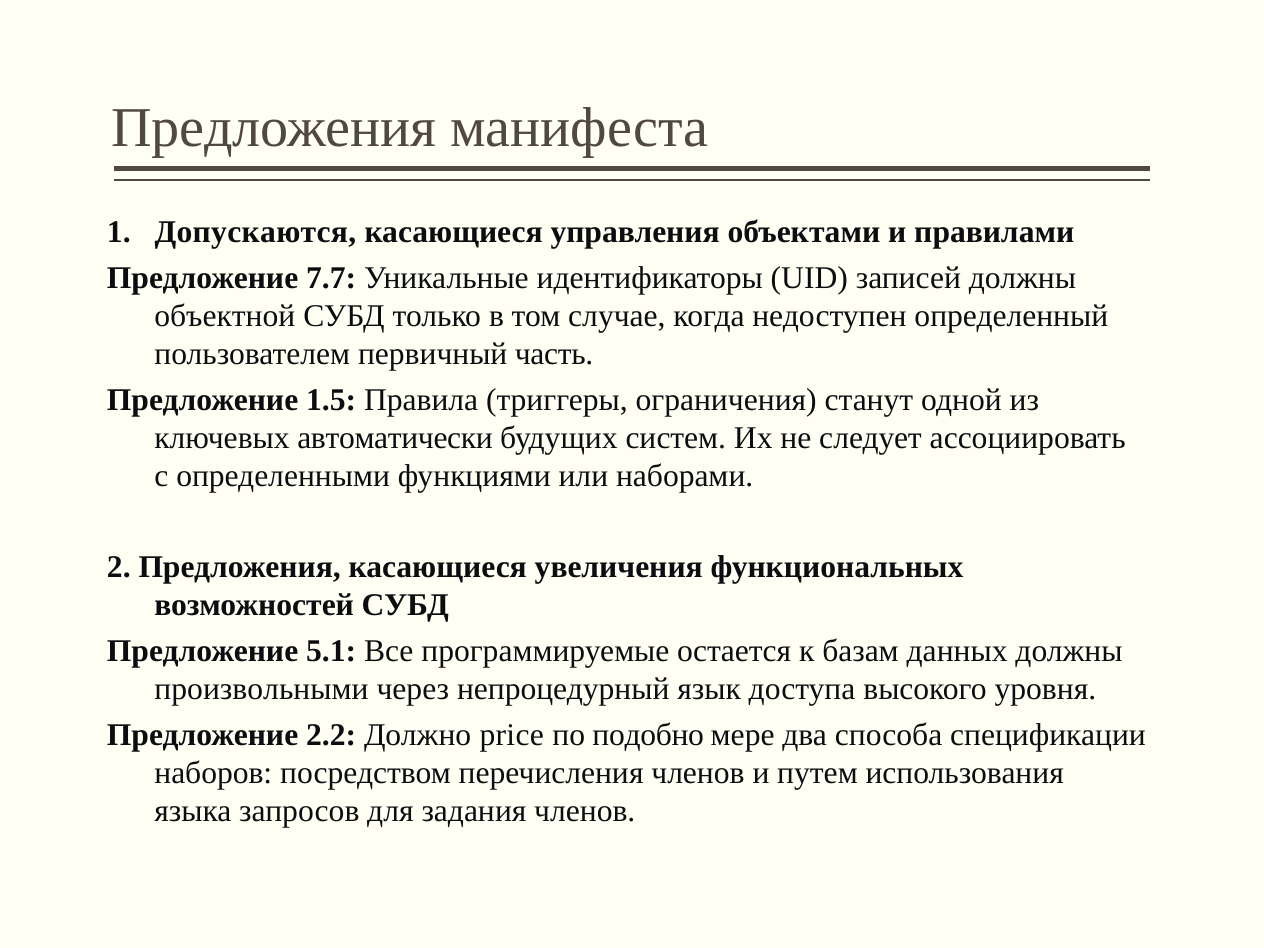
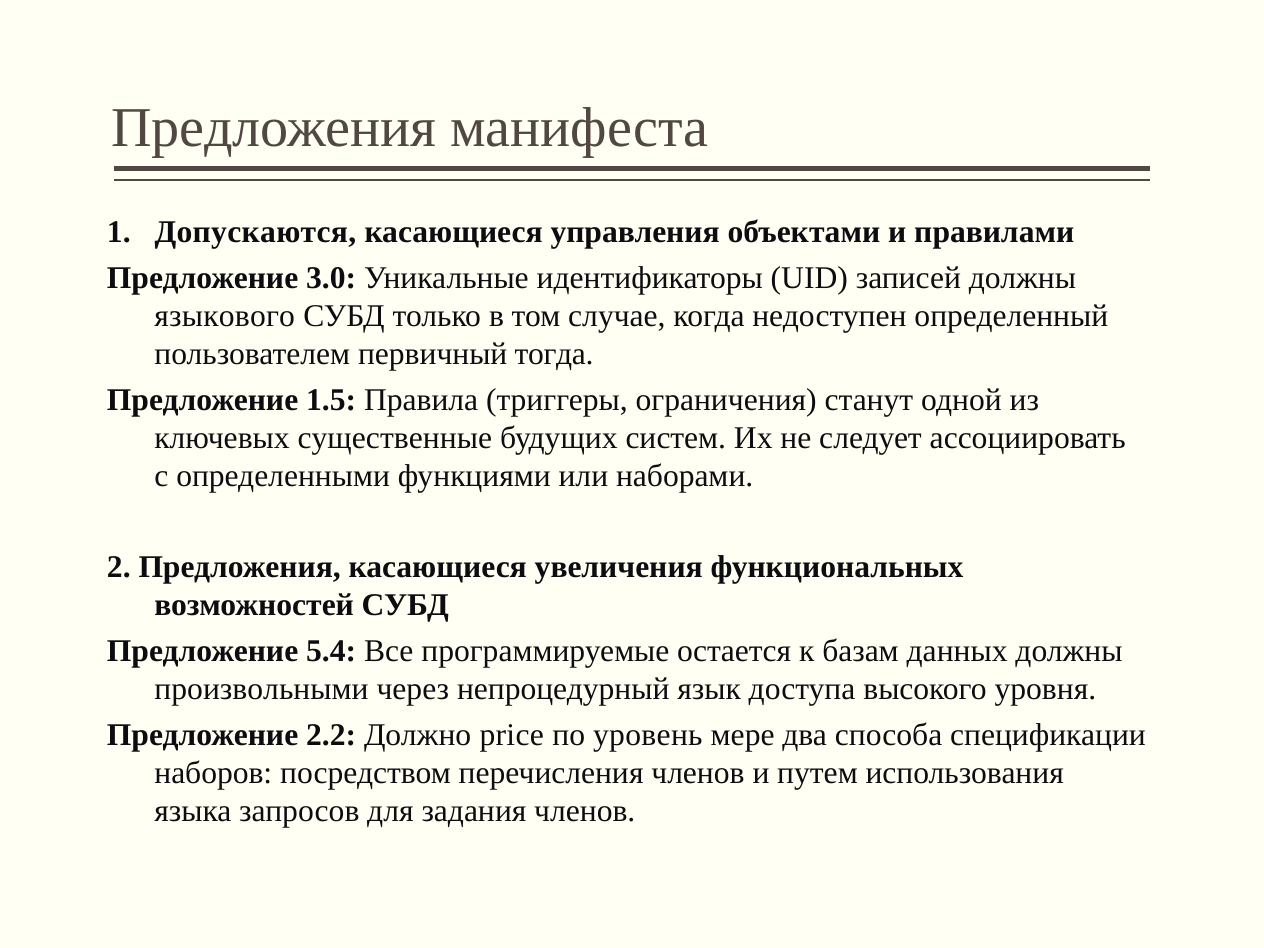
7.7: 7.7 -> 3.0 (331, 278)
объектной: объектной -> языкового (225, 316)
часть: часть -> тогда (554, 354)
автоматически: автоматически -> существенные (395, 438)
5.1: 5.1 -> 5.4 (331, 651)
подобно: подобно -> уровень (648, 735)
